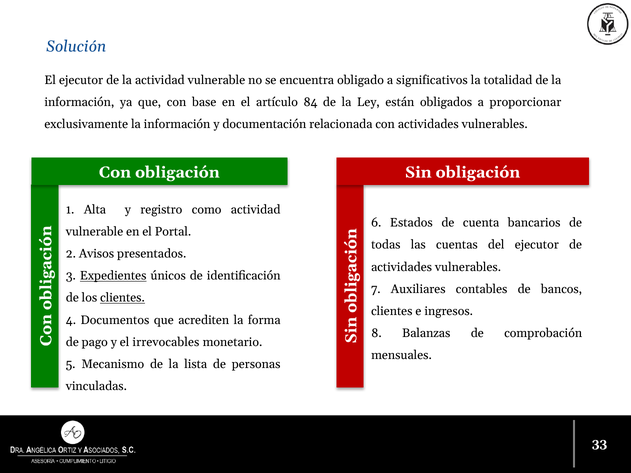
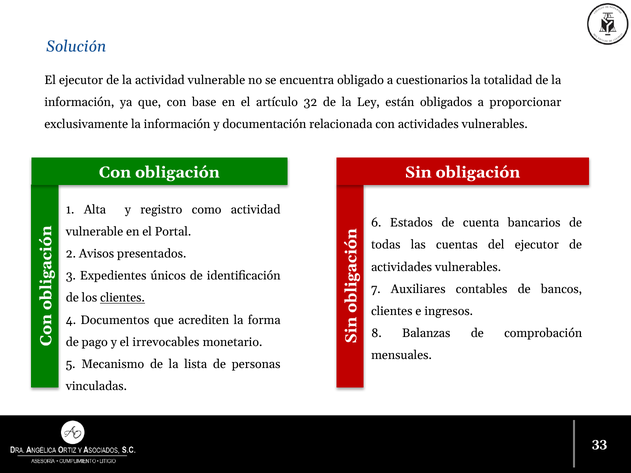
significativos: significativos -> cuestionarios (432, 80)
84: 84 -> 32 (310, 102)
Expedientes underline: present -> none (113, 276)
